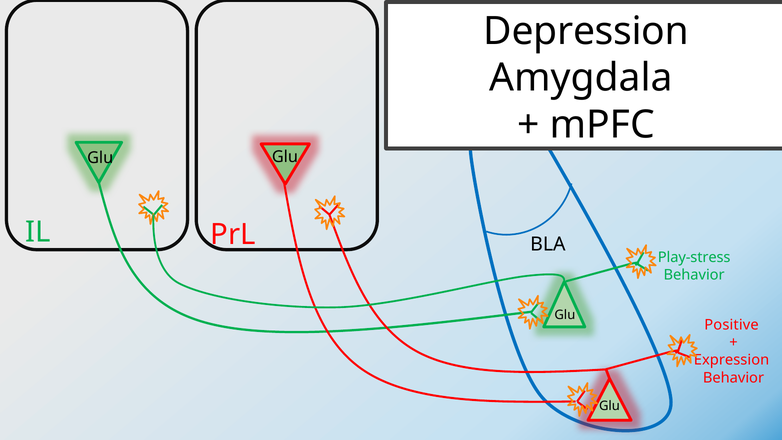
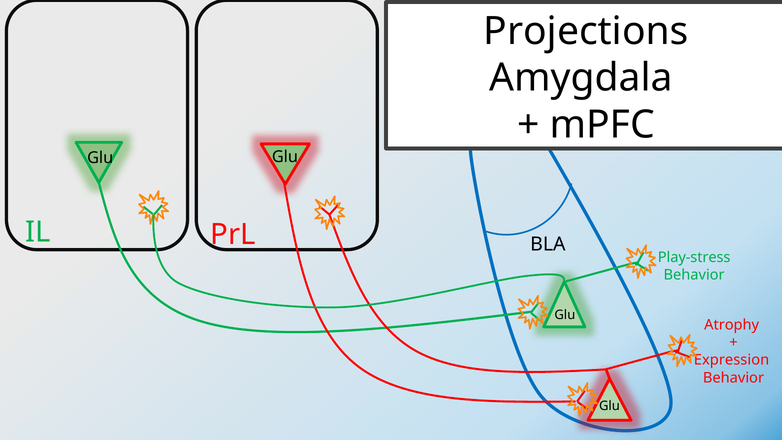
Depression: Depression -> Projections (586, 31)
Positive: Positive -> Atrophy (732, 325)
